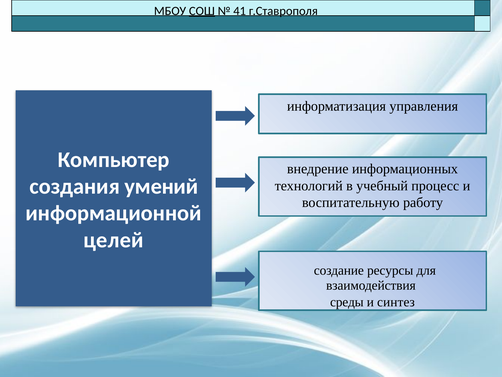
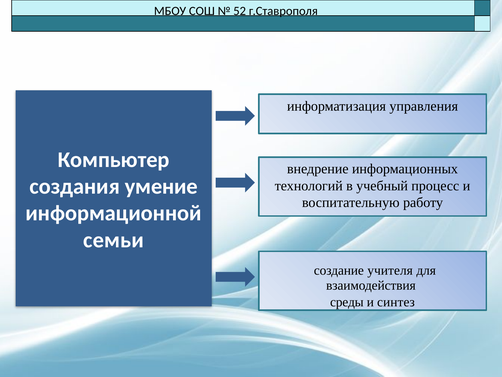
СОШ underline: present -> none (202, 11)
41: 41 -> 52 (240, 11)
умений: умений -> умение (161, 186)
целей: целей -> семьи (114, 240)
ресурсы: ресурсы -> учителя (390, 270)
